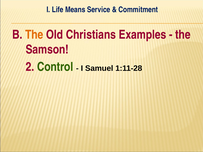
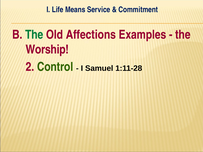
The colour: orange -> green (34, 35)
Christians: Christians -> Affections (91, 35)
Samson: Samson -> Worship (47, 50)
